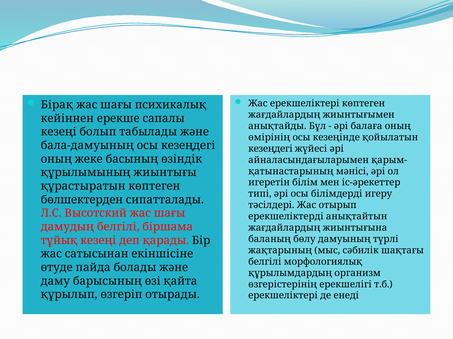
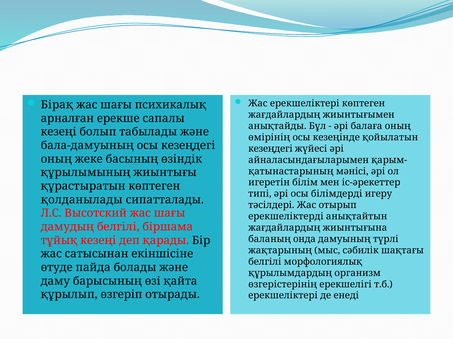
кейіннен: кейіннен -> арналған (67, 119)
бөлшектерден: бөлшектерден -> қолданылады (82, 200)
бөлу: бөлу -> онда (304, 240)
